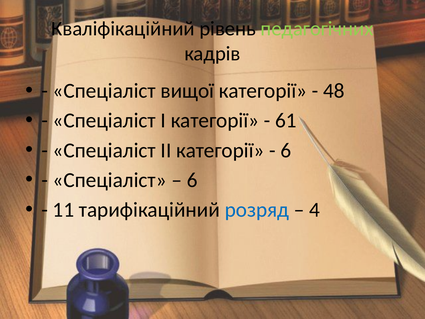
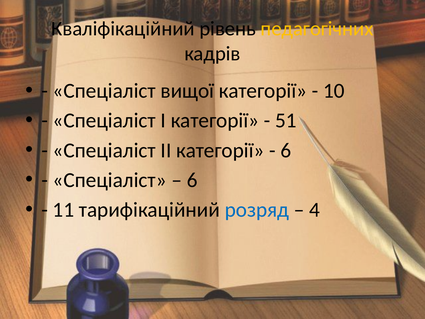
педагогічних colour: light green -> yellow (317, 29)
48: 48 -> 10 (334, 91)
61: 61 -> 51 (286, 120)
